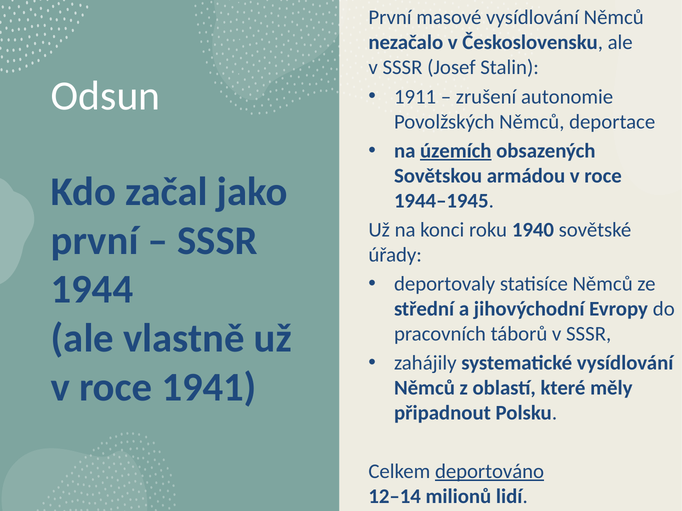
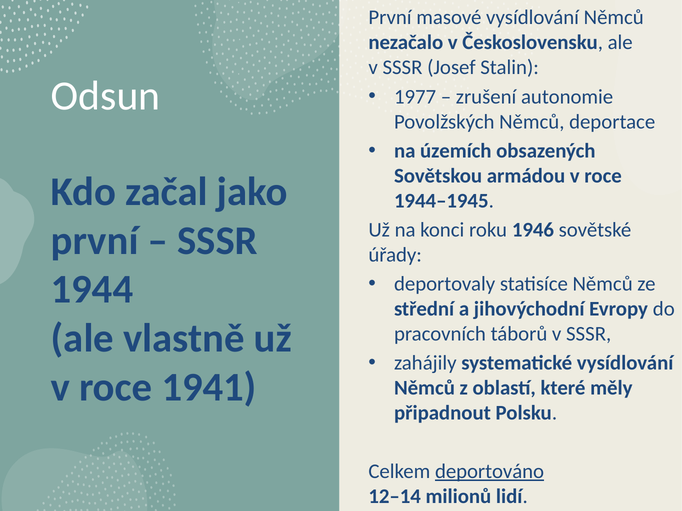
1911: 1911 -> 1977 (415, 97)
územích underline: present -> none (456, 151)
1940: 1940 -> 1946 (533, 230)
